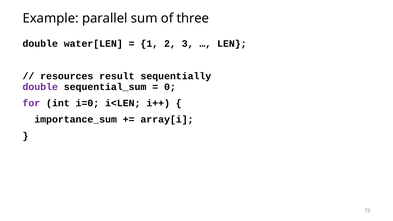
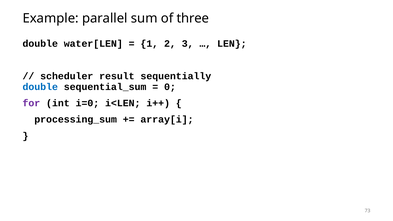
resources: resources -> scheduler (67, 76)
double colour: purple -> blue (40, 87)
importance_sum: importance_sum -> processing_sum (76, 120)
